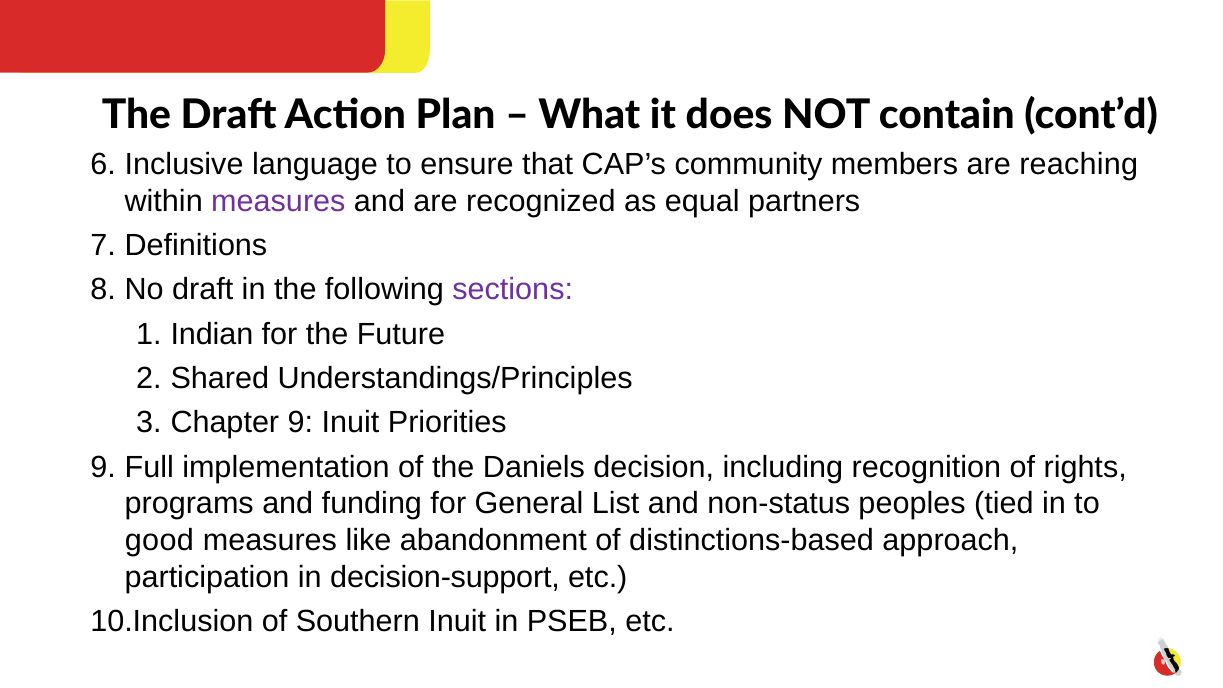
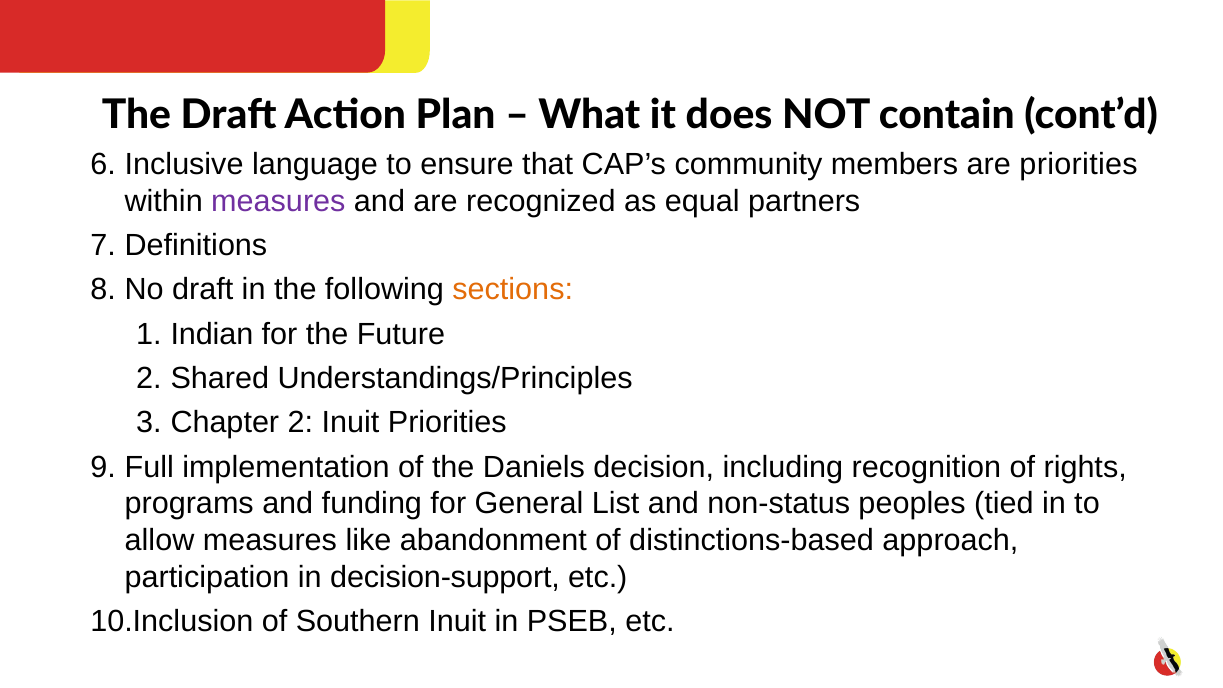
are reaching: reaching -> priorities (1079, 164)
sections colour: purple -> orange (513, 290)
Chapter 9: 9 -> 2 (300, 423)
good: good -> allow (160, 541)
